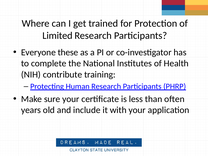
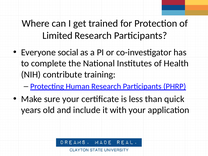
these: these -> social (68, 52)
often: often -> quick (174, 99)
